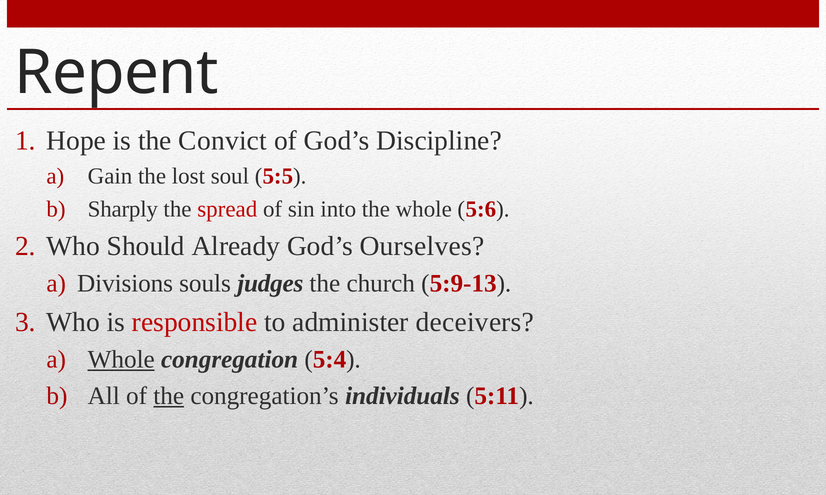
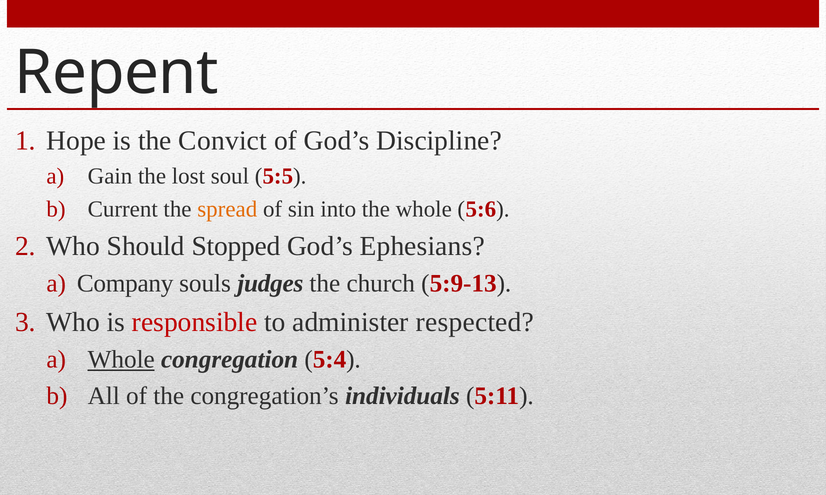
Sharply: Sharply -> Current (123, 209)
spread colour: red -> orange (227, 209)
Already: Already -> Stopped (236, 246)
Ourselves: Ourselves -> Ephesians (422, 246)
Divisions: Divisions -> Company (125, 284)
deceivers: deceivers -> respected (475, 322)
the underline: present -> none (169, 396)
